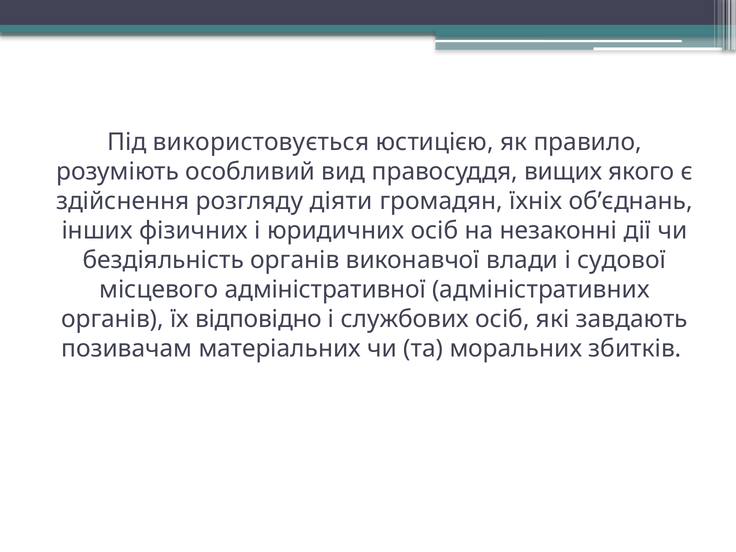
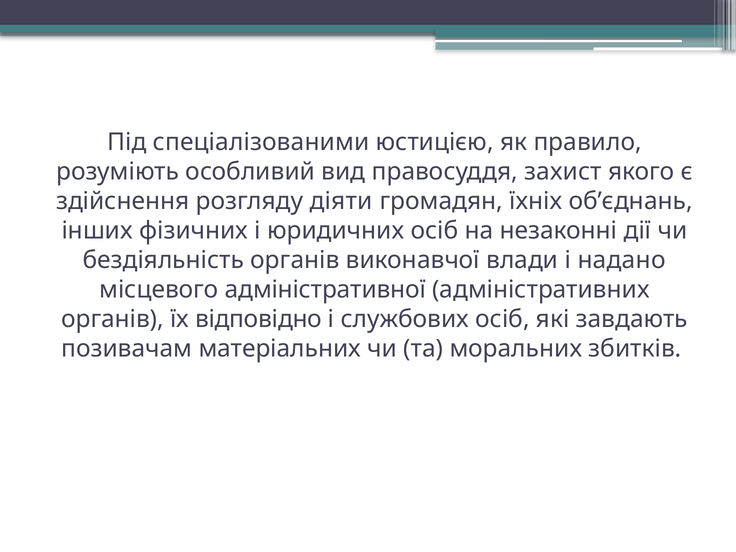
використовується: використовується -> спеціалізованими (261, 142)
вищих: вищих -> захист (563, 172)
судової: судової -> надано (622, 260)
